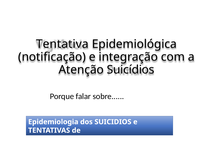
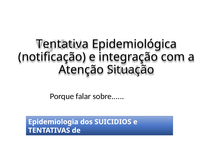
Suicídios: Suicídios -> Situação (131, 70)
